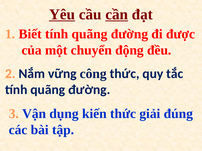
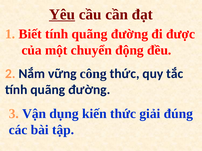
cần underline: present -> none (117, 15)
